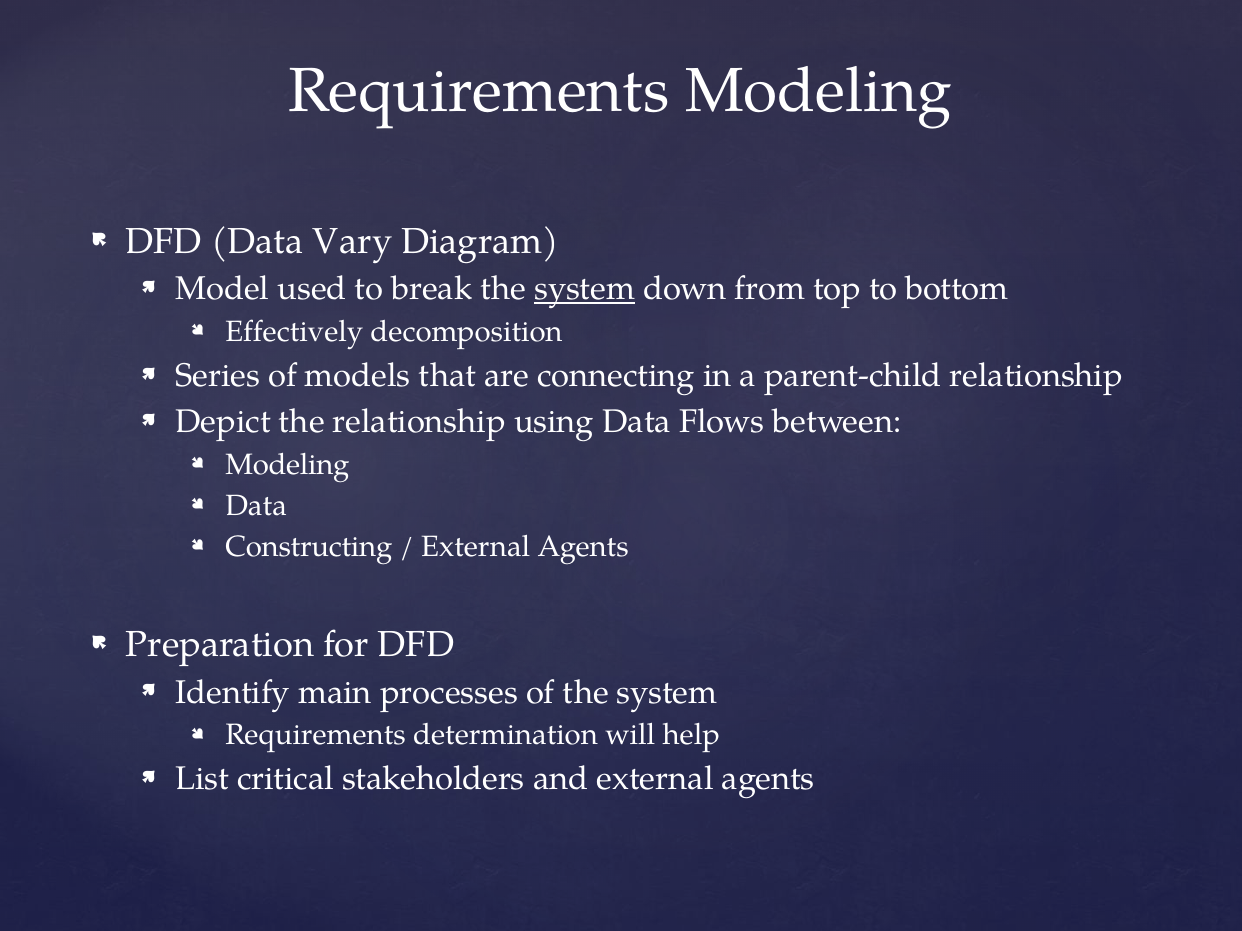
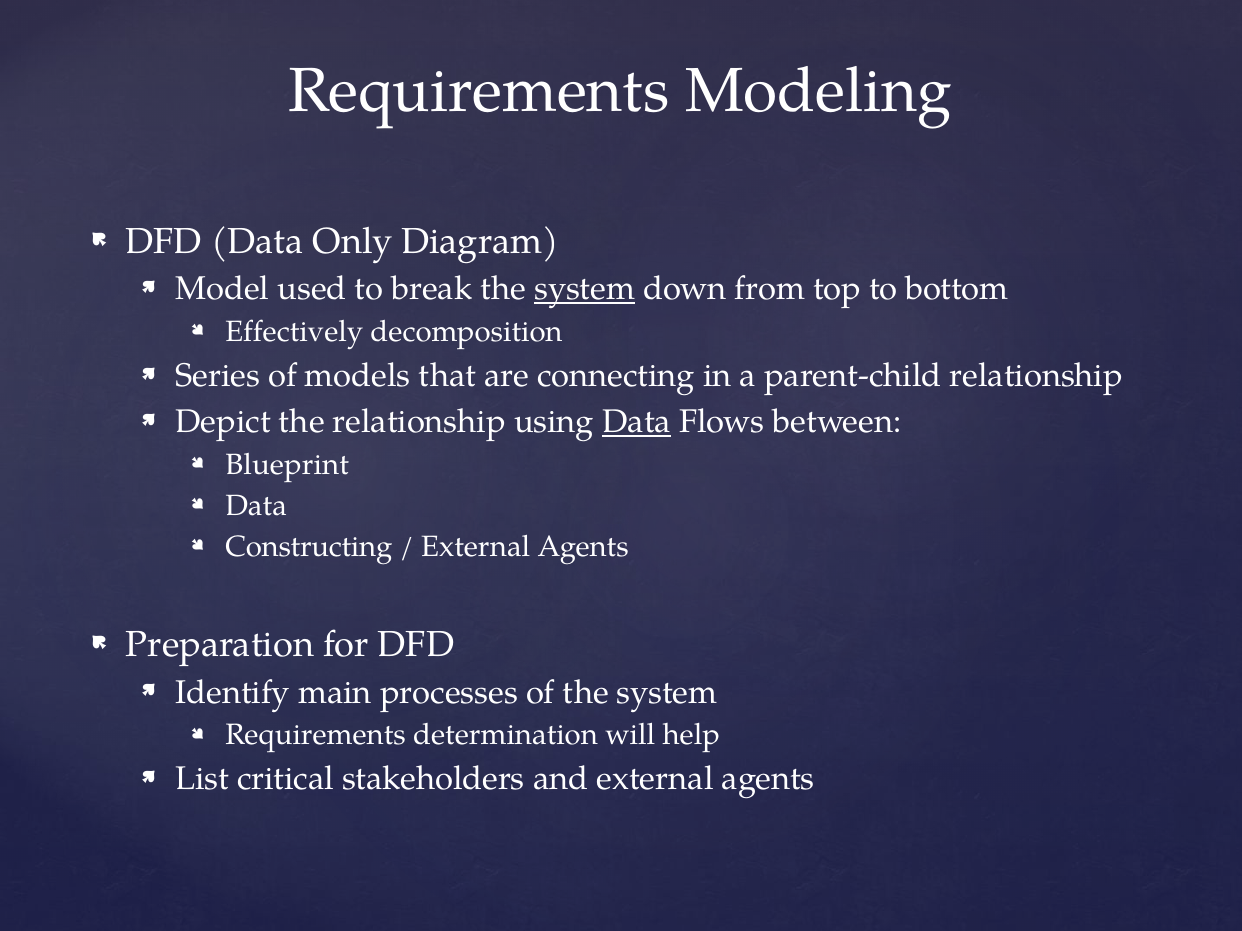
Vary: Vary -> Only (353, 242)
Data underline: none -> present (637, 422)
Modeling: Modeling -> Blueprint (287, 465)
